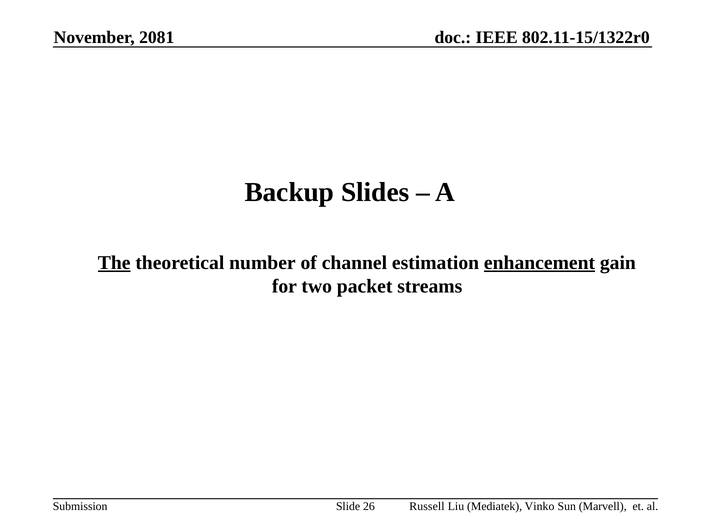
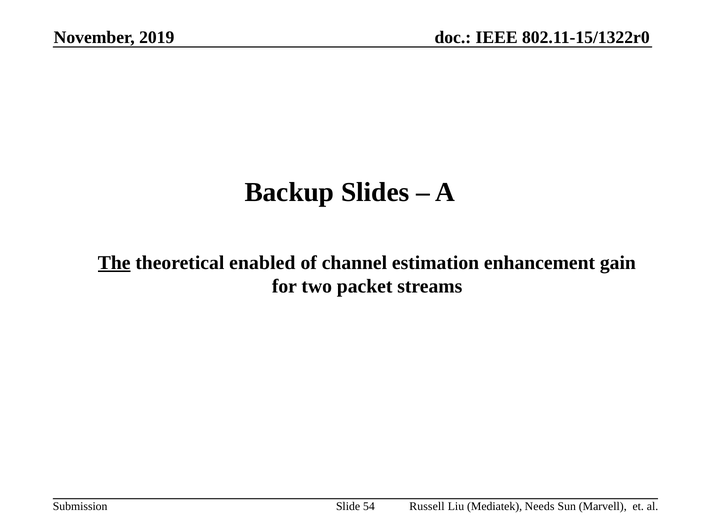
2081: 2081 -> 2019 (157, 38)
number: number -> enabled (262, 263)
enhancement underline: present -> none (540, 263)
26: 26 -> 54 (369, 507)
Vinko: Vinko -> Needs (540, 507)
